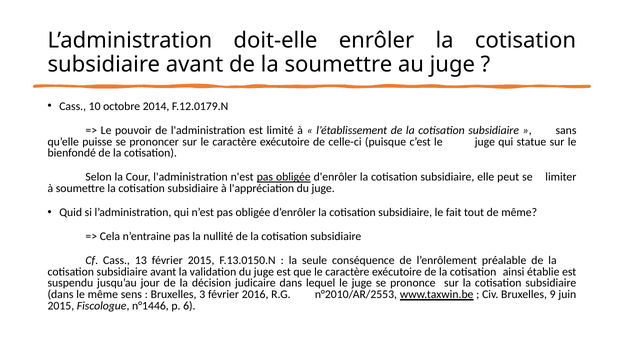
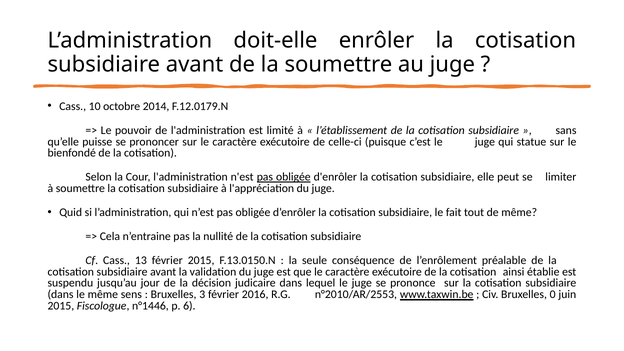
9: 9 -> 0 (553, 295)
